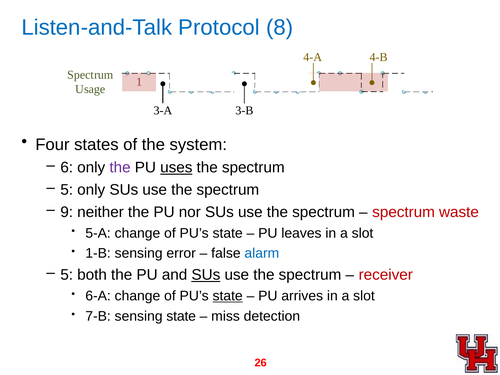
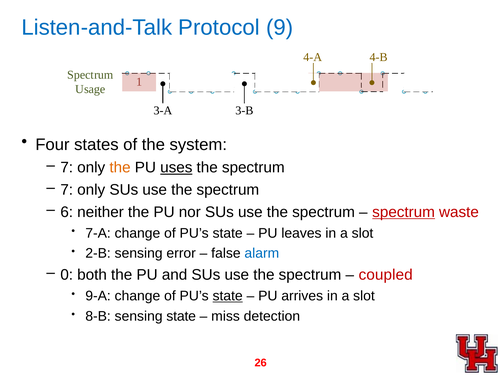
8: 8 -> 9 (280, 27)
6: 6 -> 7 (67, 168)
the colour: purple -> orange (120, 168)
5: 5 -> 7 (67, 190)
9: 9 -> 6 (67, 212)
spectrum underline: none -> present (404, 212)
5-A: 5-A -> 7-A (98, 233)
1-B: 1-B -> 2-B (98, 253)
5: 5 -> 0 (67, 275)
SUs underline: present -> none (206, 275)
receiver: receiver -> coupled (386, 275)
6-A: 6-A -> 9-A (98, 296)
7-B: 7-B -> 8-B (98, 316)
